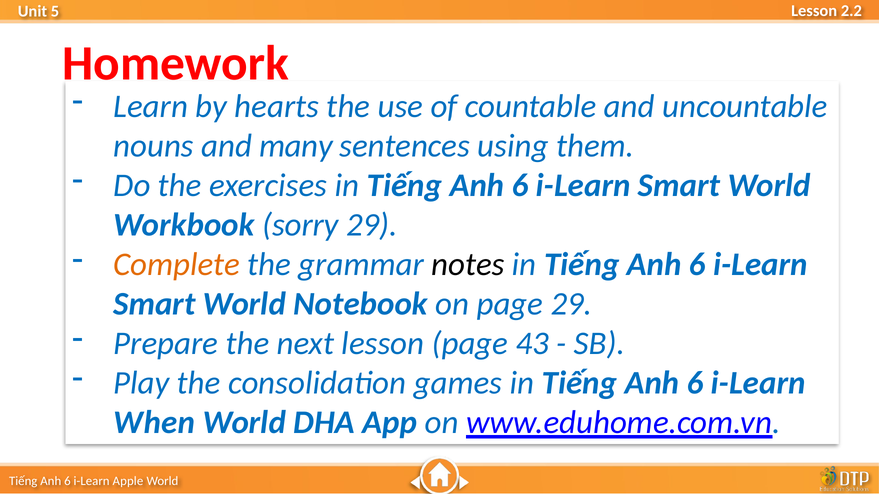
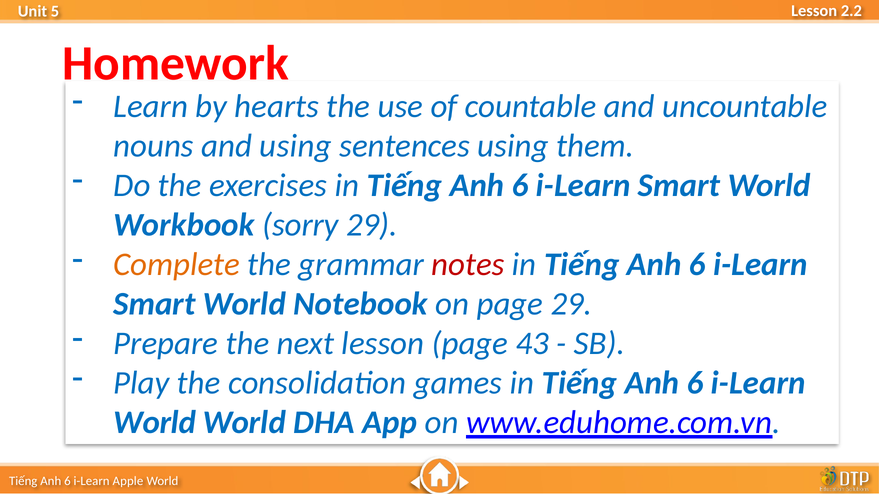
and many: many -> using (296, 146)
notes colour: black -> red (468, 265)
When: When -> World (155, 423)
